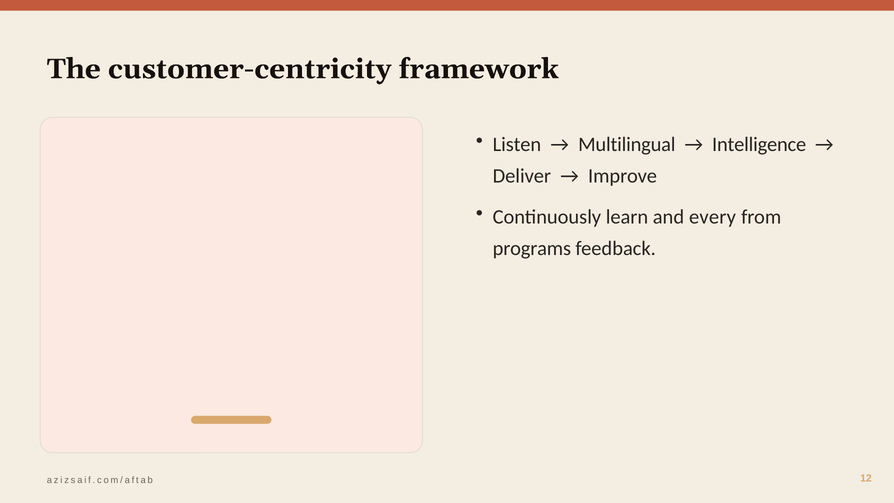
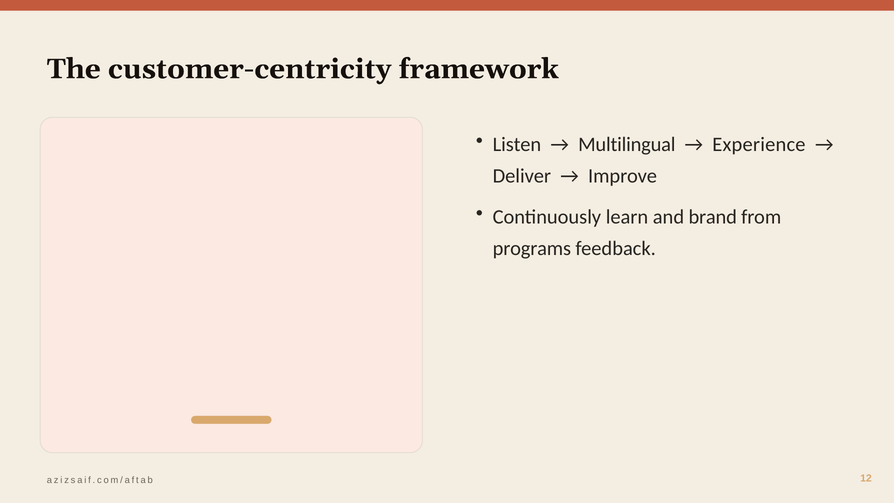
Intelligence: Intelligence -> Experience (759, 145)
every: every -> brand (713, 217)
